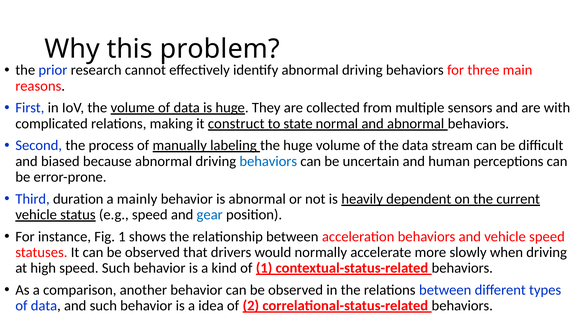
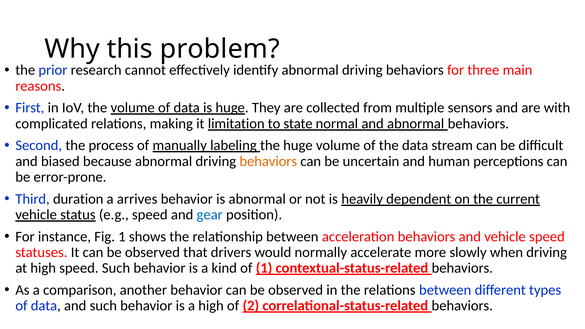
construct: construct -> limitation (236, 124)
behaviors colour: blue -> orange (268, 161)
mainly: mainly -> arrives (137, 199)
a idea: idea -> high (211, 306)
